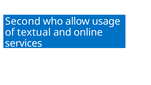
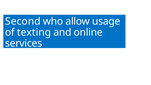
textual: textual -> texting (34, 32)
